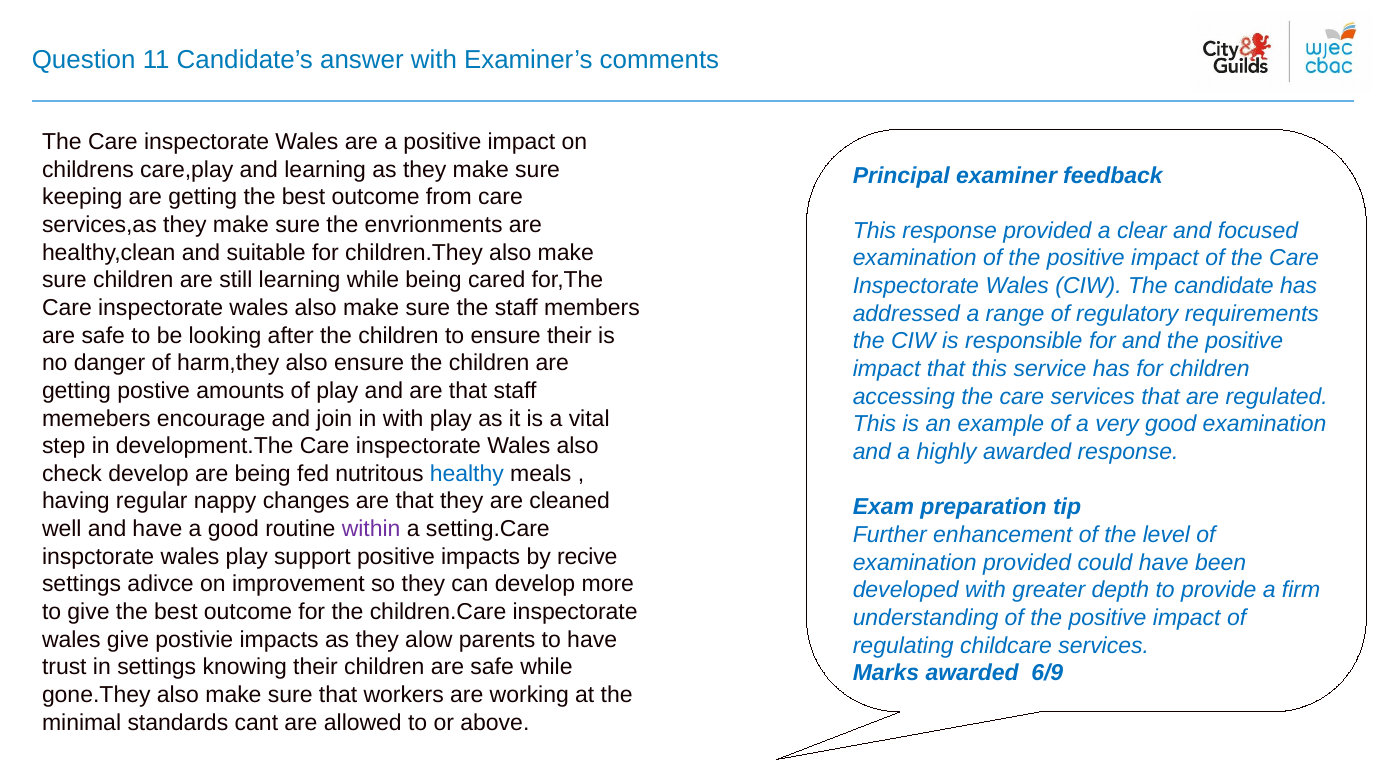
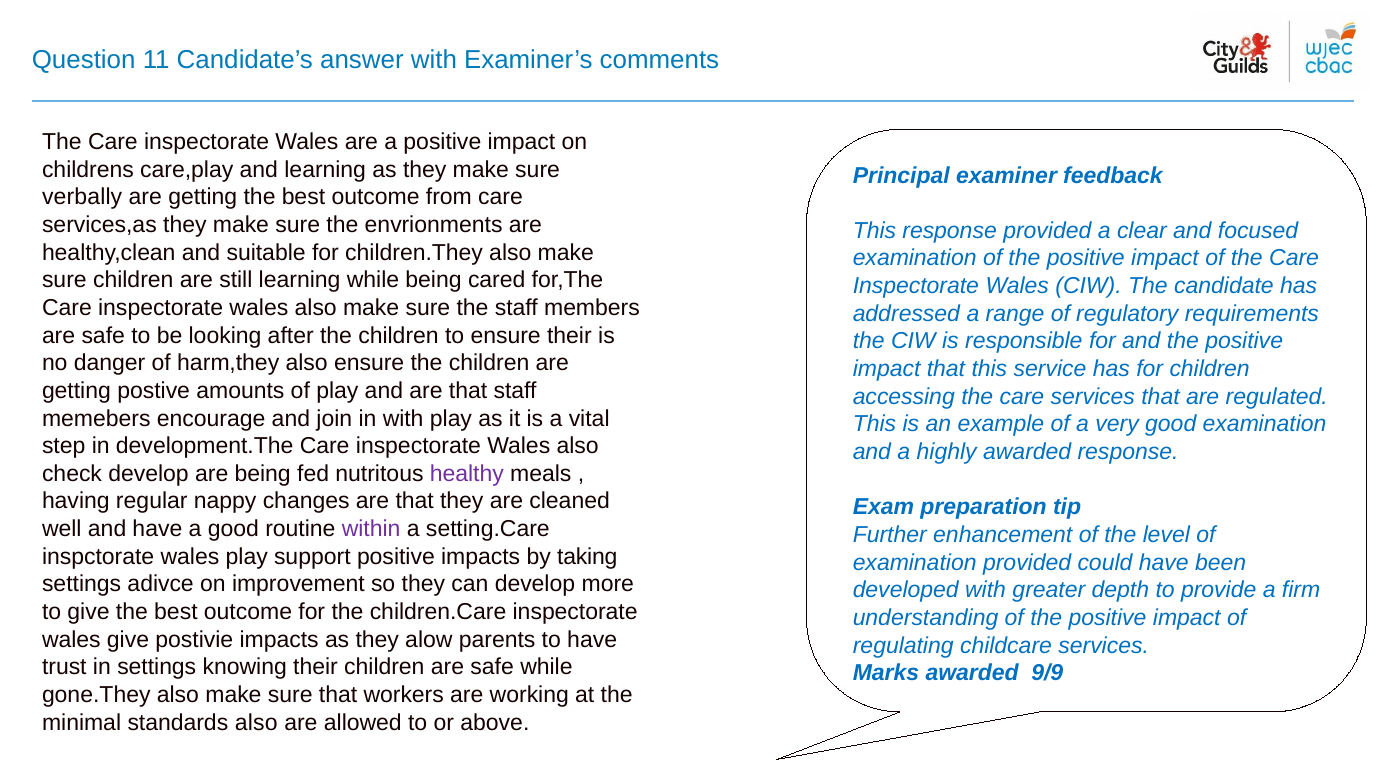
keeping: keeping -> verbally (82, 197)
healthy colour: blue -> purple (467, 473)
recive: recive -> taking (587, 556)
6/9: 6/9 -> 9/9 (1047, 673)
standards cant: cant -> also (256, 722)
